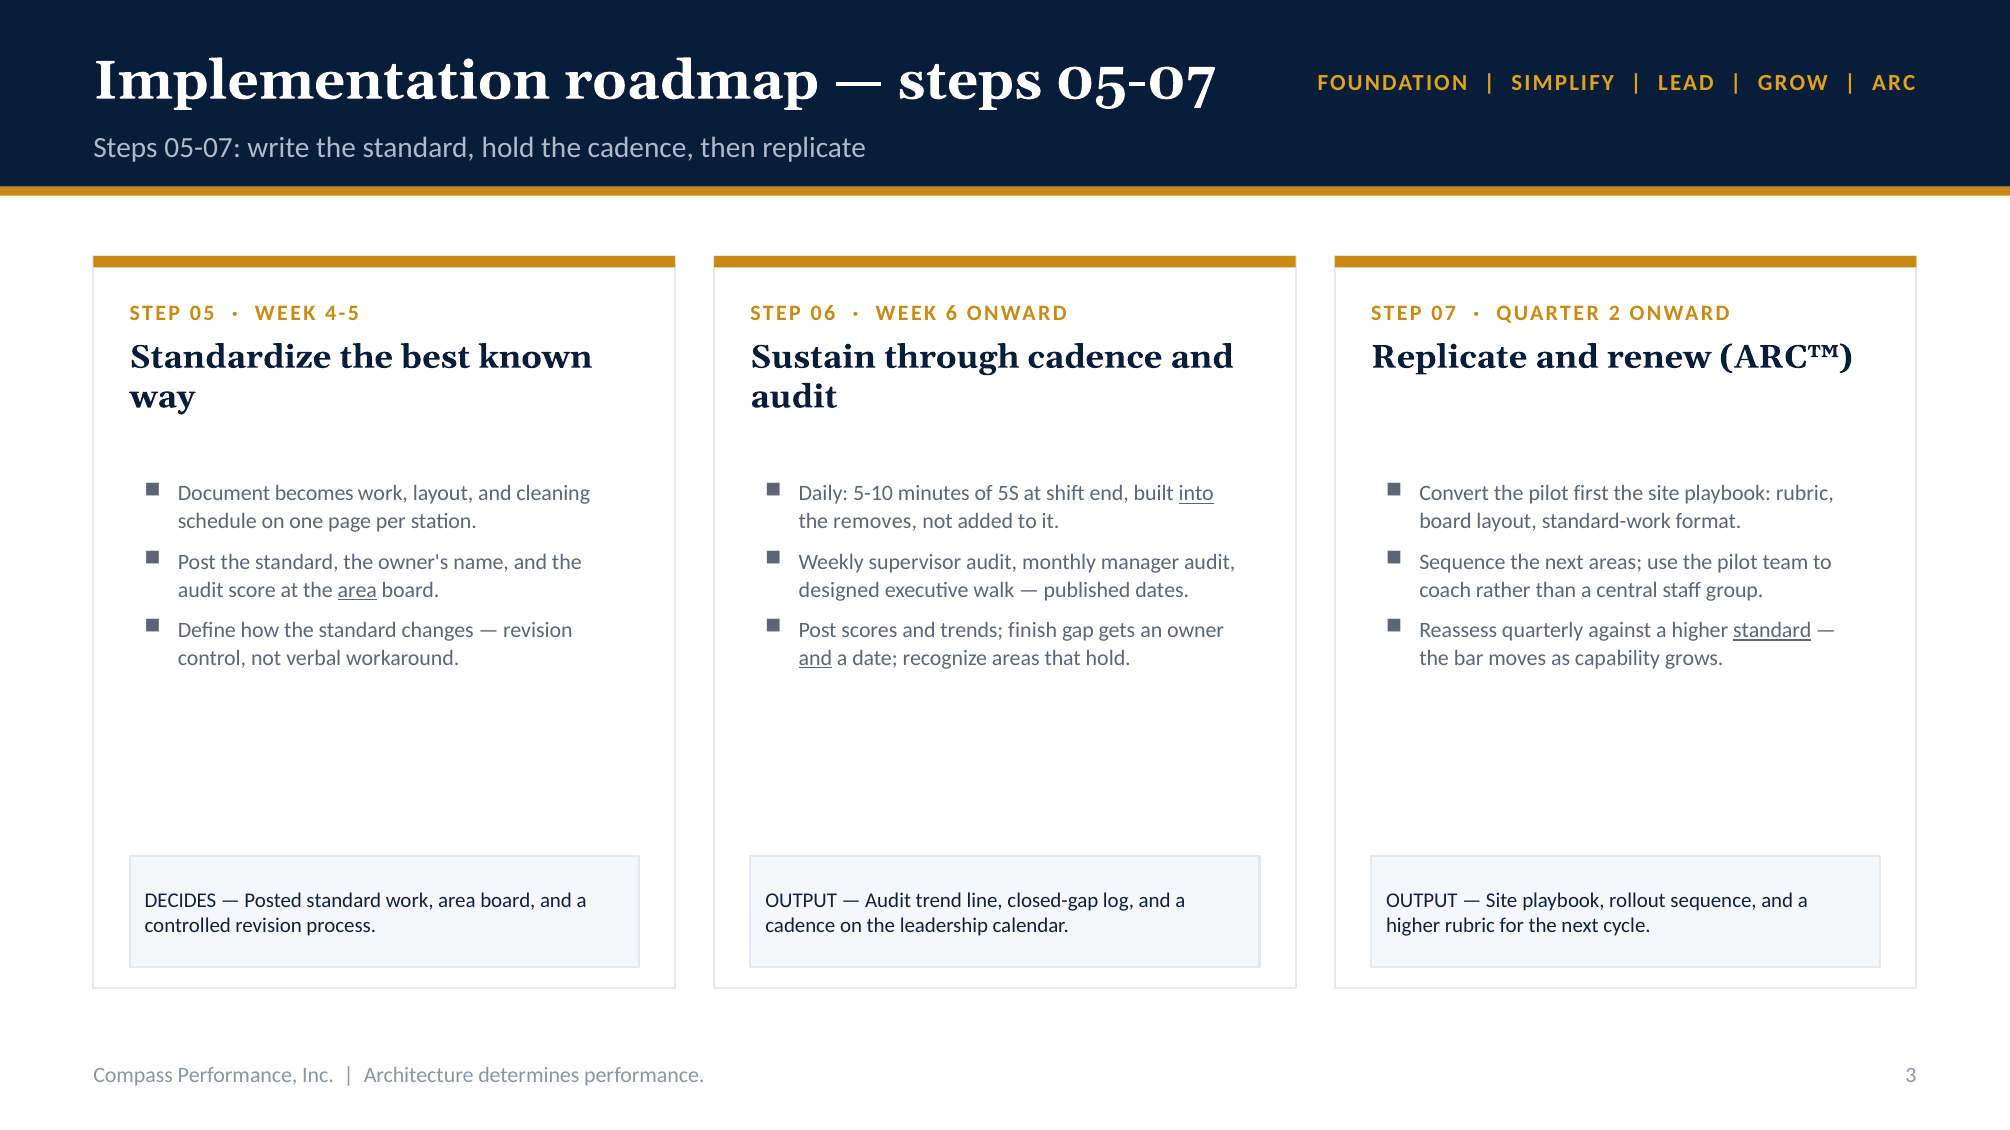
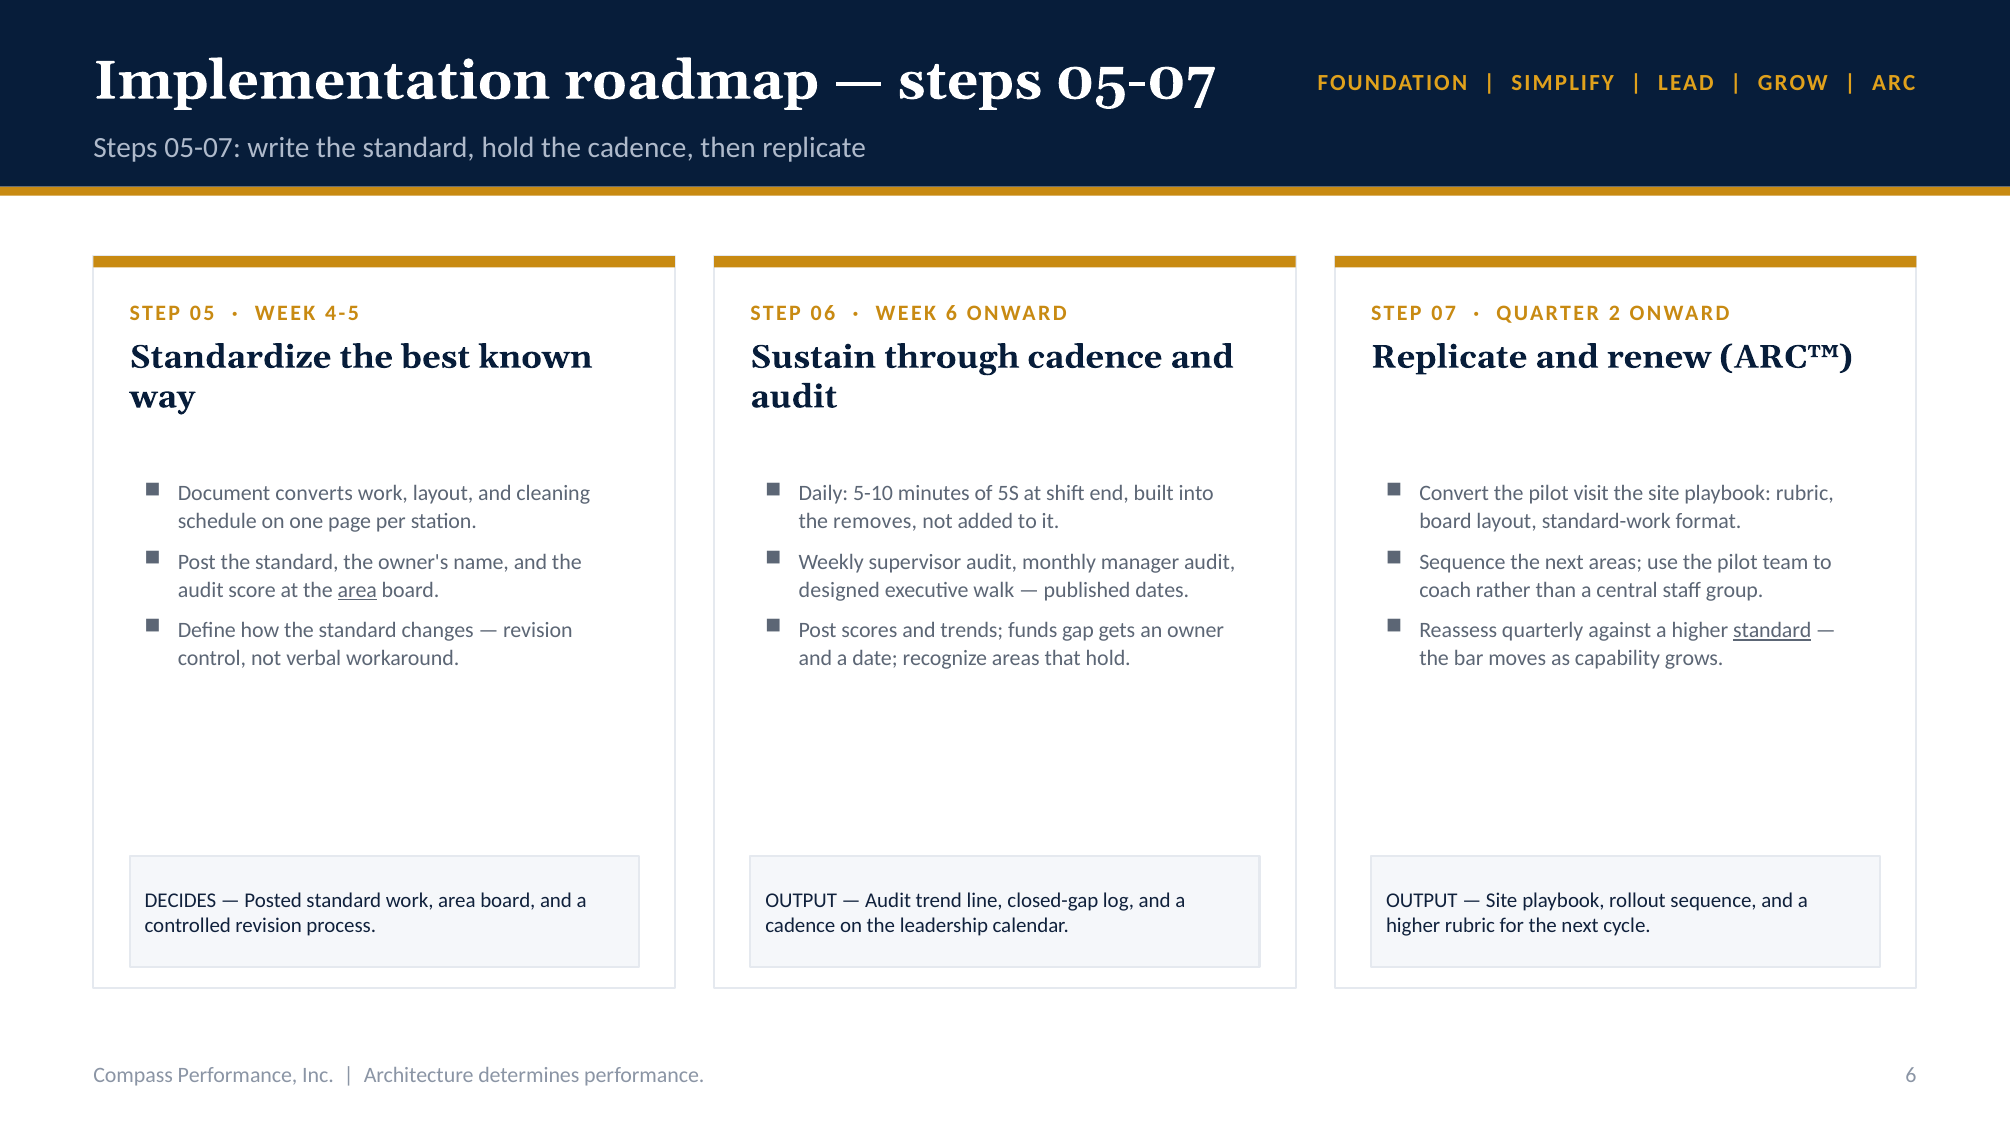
becomes: becomes -> converts (314, 494)
into underline: present -> none (1196, 494)
first: first -> visit (1591, 494)
finish: finish -> funds (1033, 631)
and underline: present -> none (815, 659)
performance 3: 3 -> 6 (1911, 1076)
